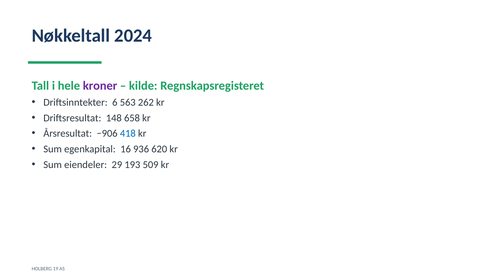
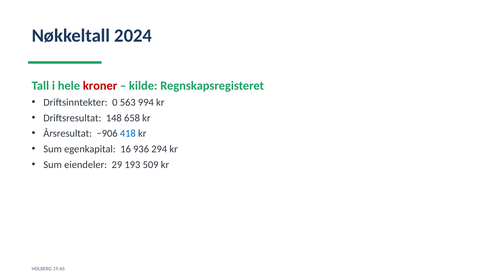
kroner colour: purple -> red (100, 86)
6: 6 -> 0 (115, 102)
262: 262 -> 994 (146, 102)
620: 620 -> 294 (159, 149)
